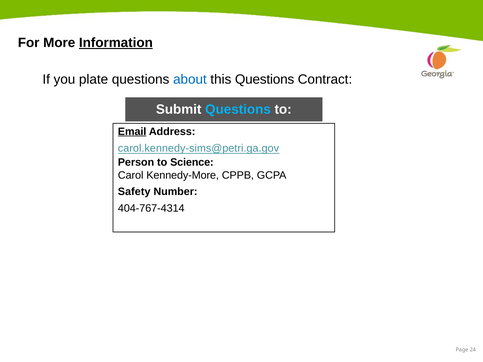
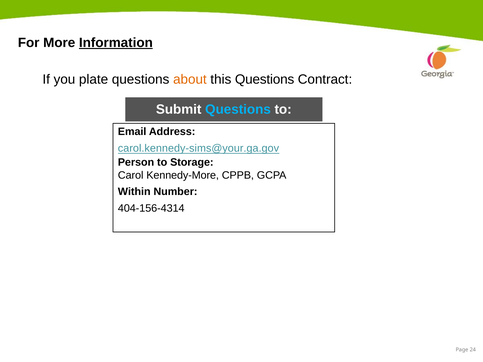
about colour: blue -> orange (190, 79)
Email underline: present -> none (132, 132)
carol.kennedy-sims@petri.ga.gov: carol.kennedy-sims@petri.ga.gov -> carol.kennedy-sims@your.ga.gov (198, 149)
Science: Science -> Storage (192, 162)
Safety: Safety -> Within (134, 192)
404-767-4314: 404-767-4314 -> 404-156-4314 (151, 209)
